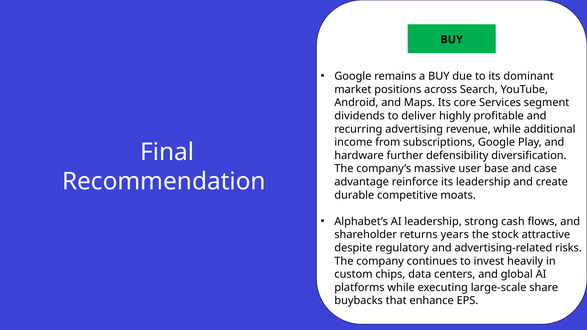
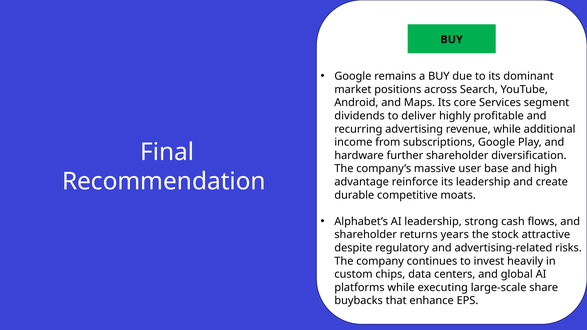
further defensibility: defensibility -> shareholder (457, 156)
case: case -> high (546, 169)
